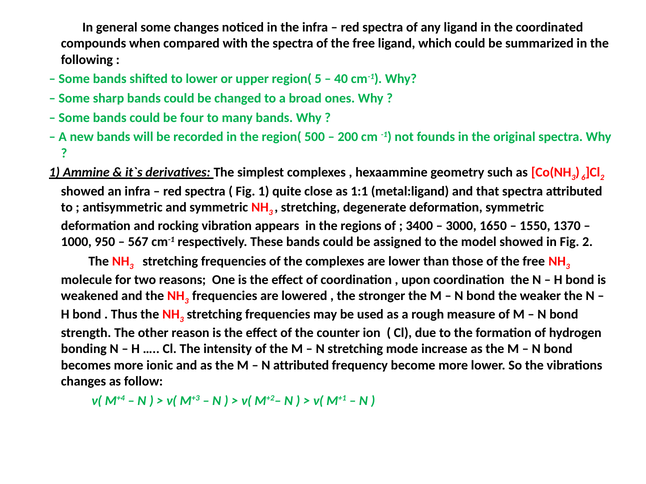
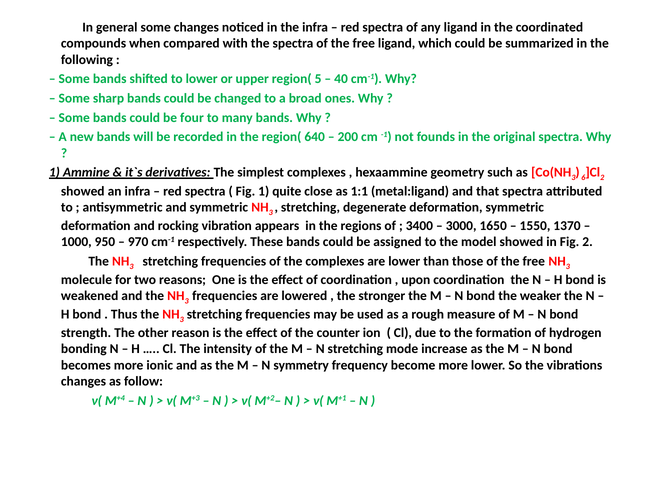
500: 500 -> 640 (315, 137)
567: 567 -> 970 (138, 242)
N attributed: attributed -> symmetry (301, 366)
